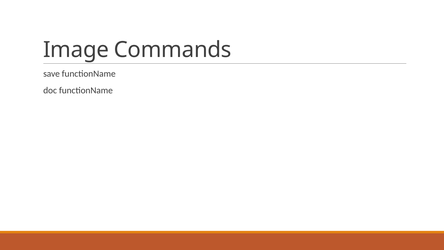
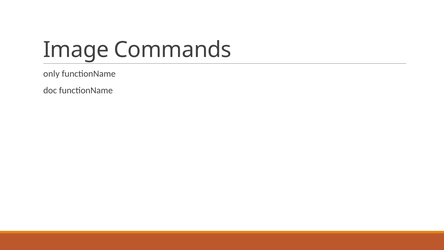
save: save -> only (51, 74)
